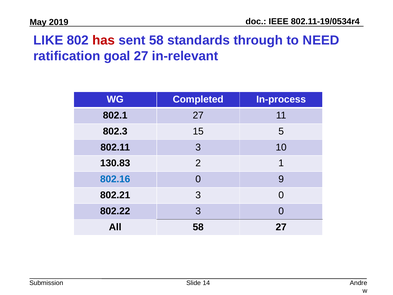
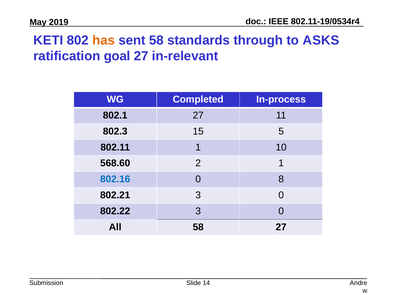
LIKE: LIKE -> KETI (48, 40)
has colour: red -> orange (104, 40)
NEED: NEED -> ASKS (321, 40)
802.11 3: 3 -> 1 (198, 147)
130.83: 130.83 -> 568.60 (115, 163)
9: 9 -> 8 (281, 179)
